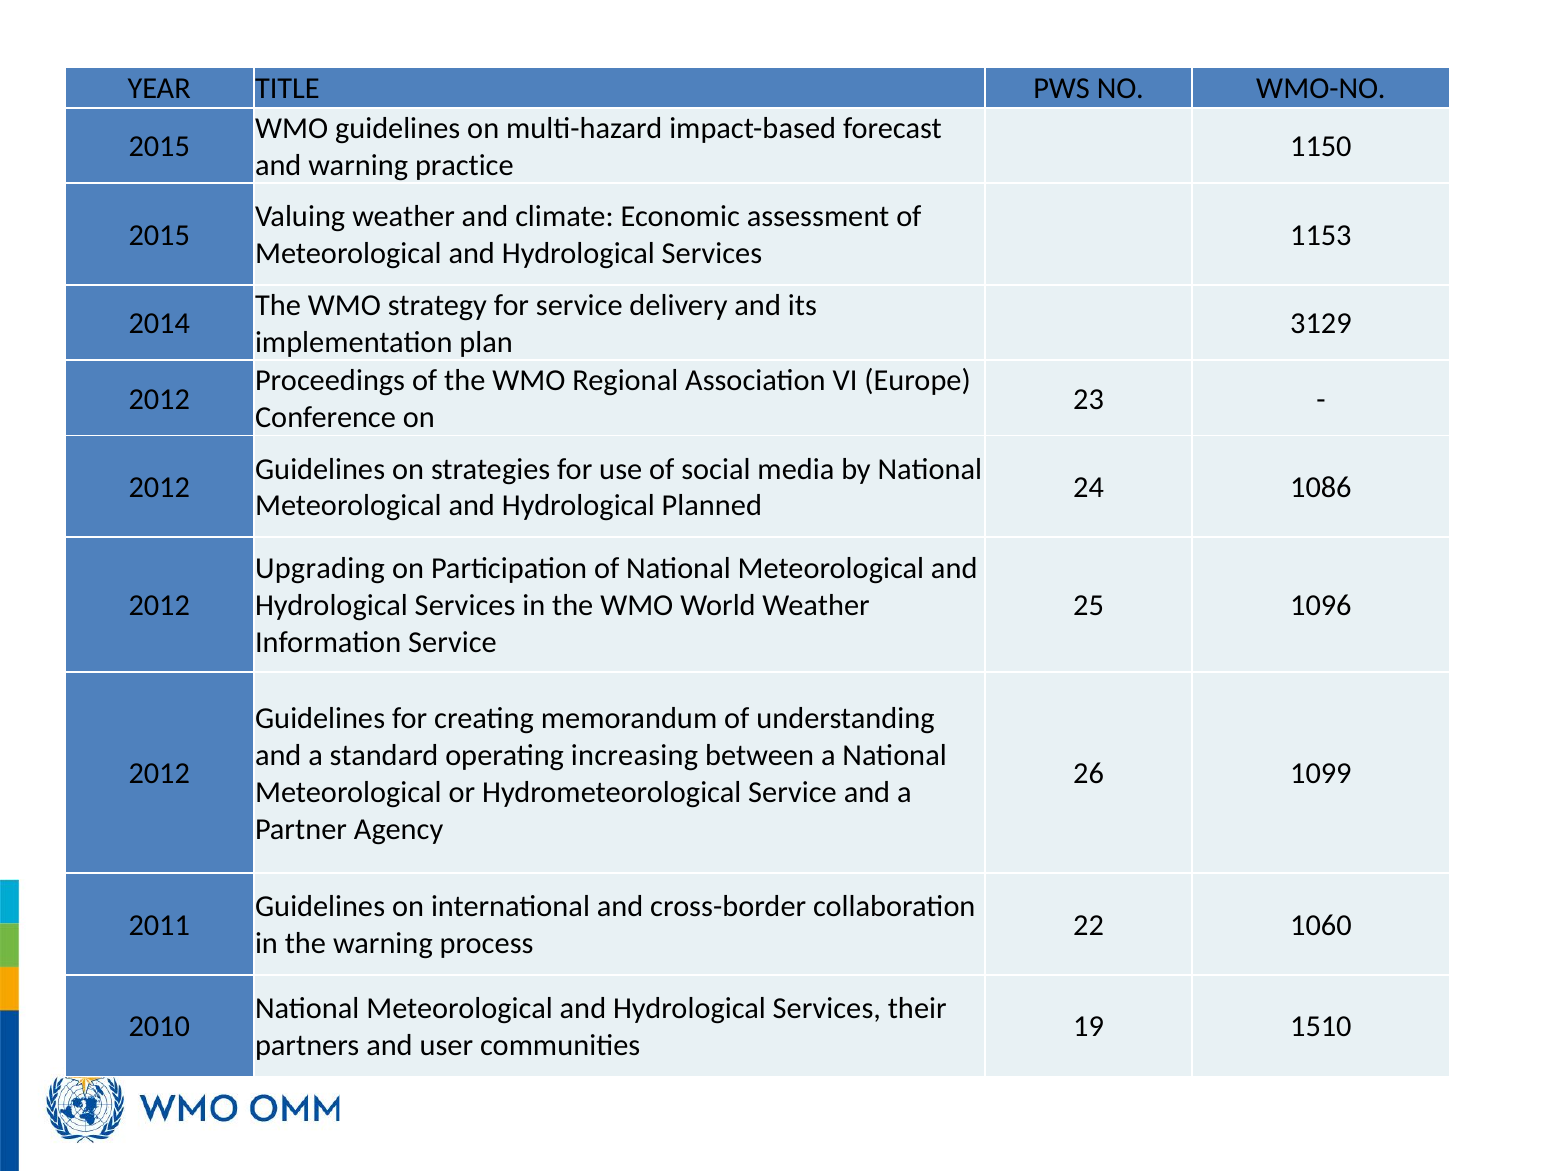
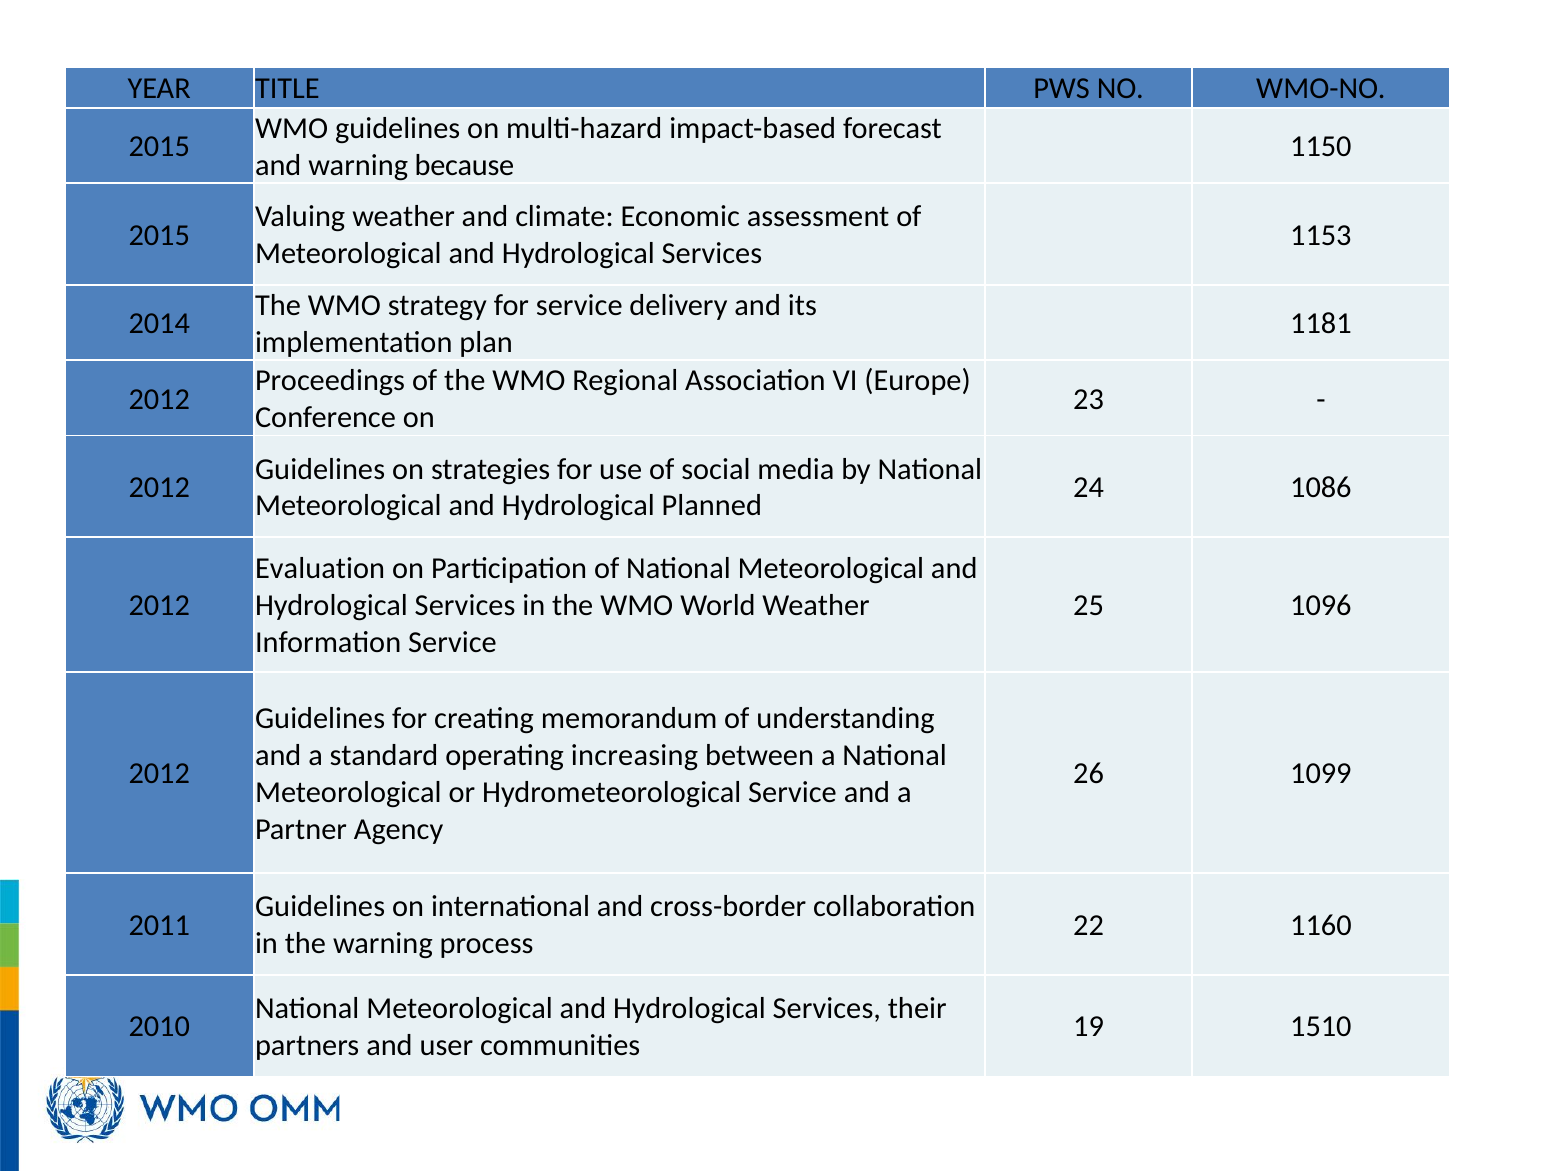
practice: practice -> because (464, 165)
3129: 3129 -> 1181 (1321, 324)
Upgrading: Upgrading -> Evaluation (320, 569)
1060: 1060 -> 1160 (1321, 925)
